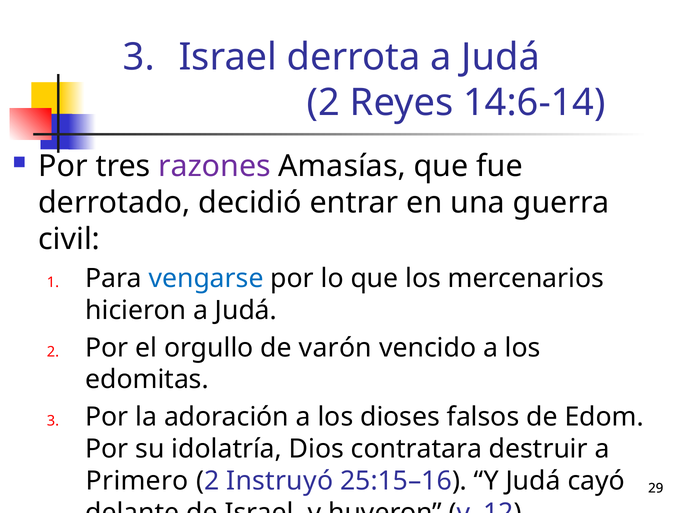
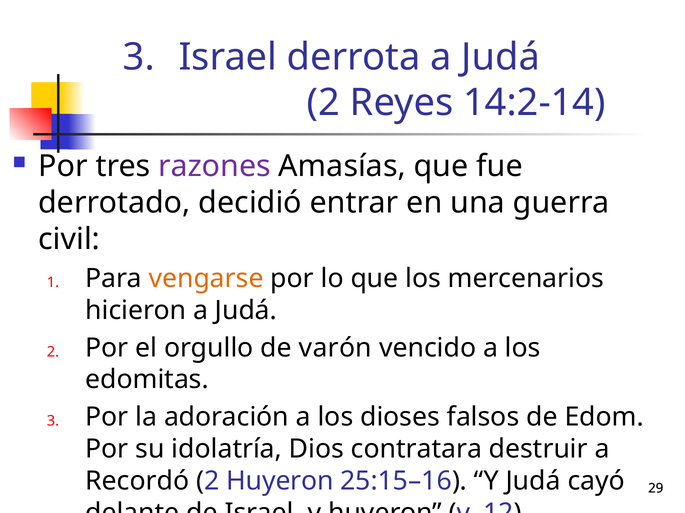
14:6-14: 14:6-14 -> 14:2-14 (534, 103)
vengarse colour: blue -> orange (206, 279)
Primero: Primero -> Recordó (137, 482)
2 Instruyó: Instruyó -> Huyeron (280, 482)
